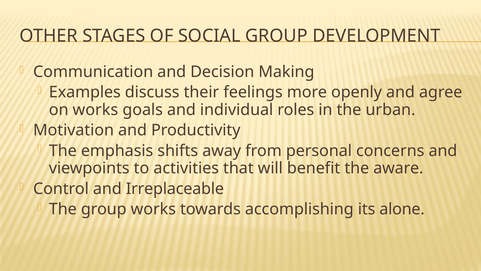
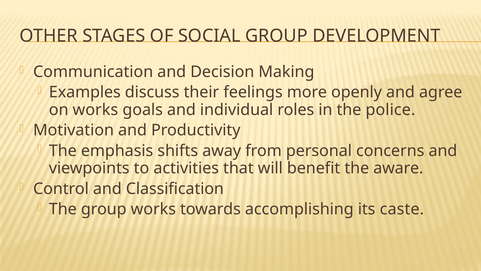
urban: urban -> police (390, 110)
Irreplaceable: Irreplaceable -> Classification (175, 188)
alone: alone -> caste (402, 209)
